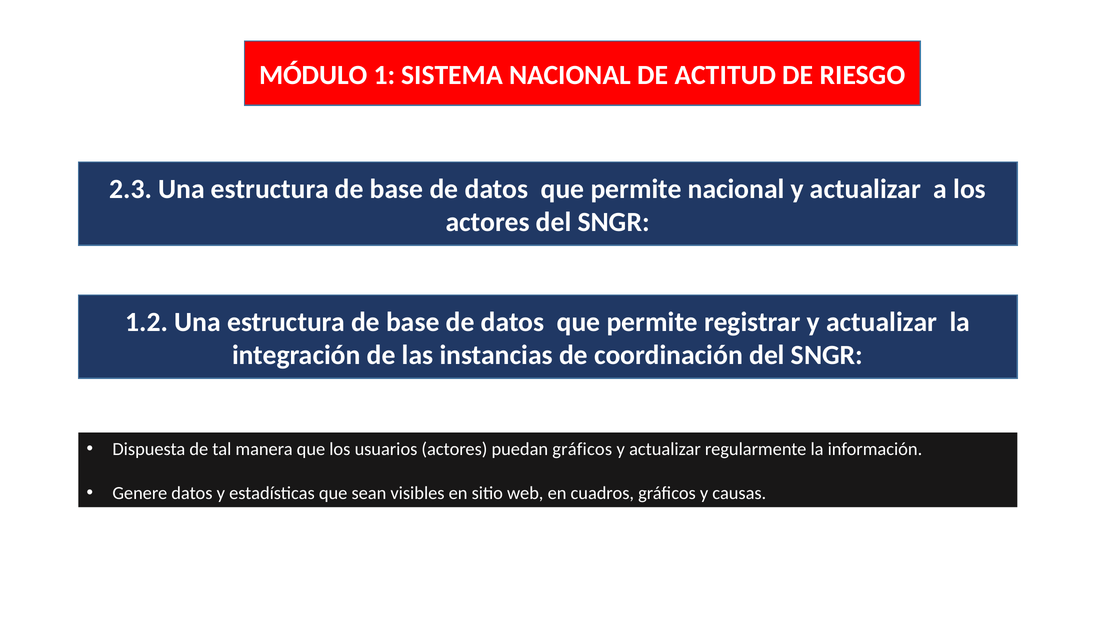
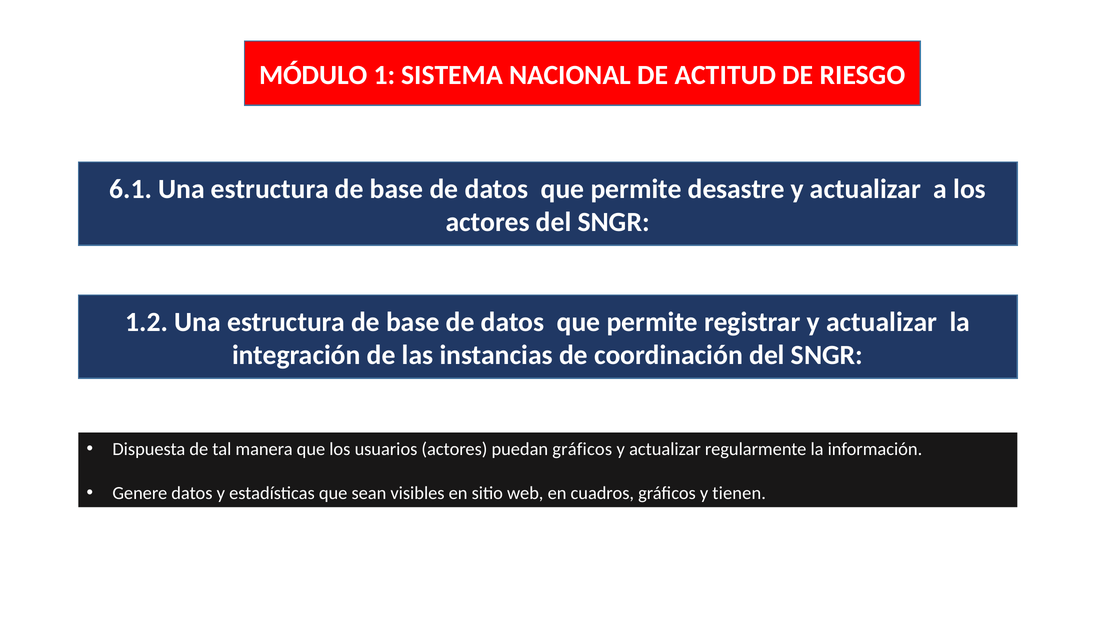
2.3: 2.3 -> 6.1 (131, 189)
permite nacional: nacional -> desastre (736, 189)
causas: causas -> tienen (739, 493)
